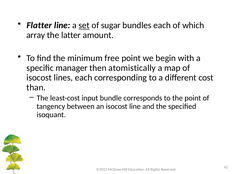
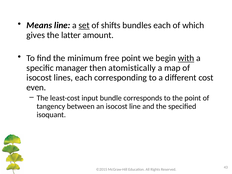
Flatter: Flatter -> Means (39, 25)
sugar: sugar -> shifts (111, 25)
array: array -> gives (36, 35)
with underline: none -> present (186, 58)
than: than -> even (36, 87)
